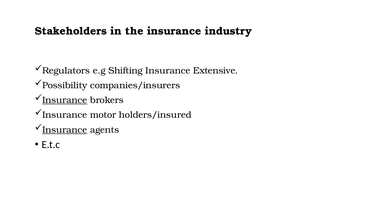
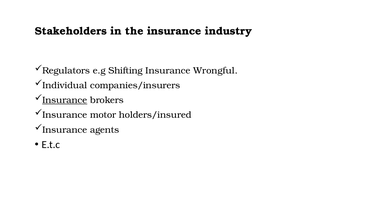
Extensive: Extensive -> Wrongful (215, 71)
Possibility: Possibility -> Individual (65, 85)
Insurance underline: present -> none (65, 130)
